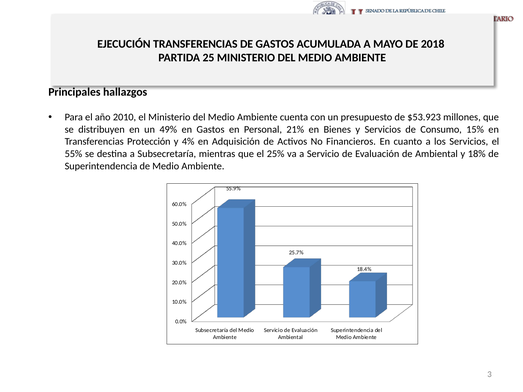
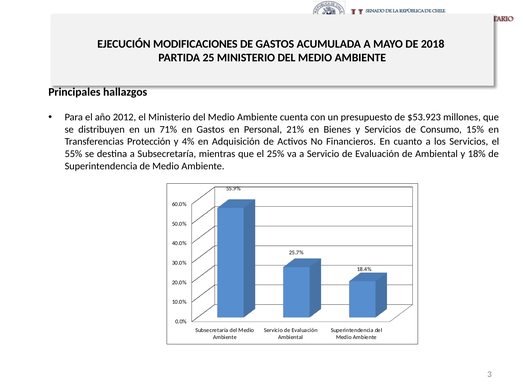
EJECUCIÓN TRANSFERENCIAS: TRANSFERENCIAS -> MODIFICACIONES (195, 44)
2010: 2010 -> 2012 (125, 117)
49%: 49% -> 71% (168, 129)
